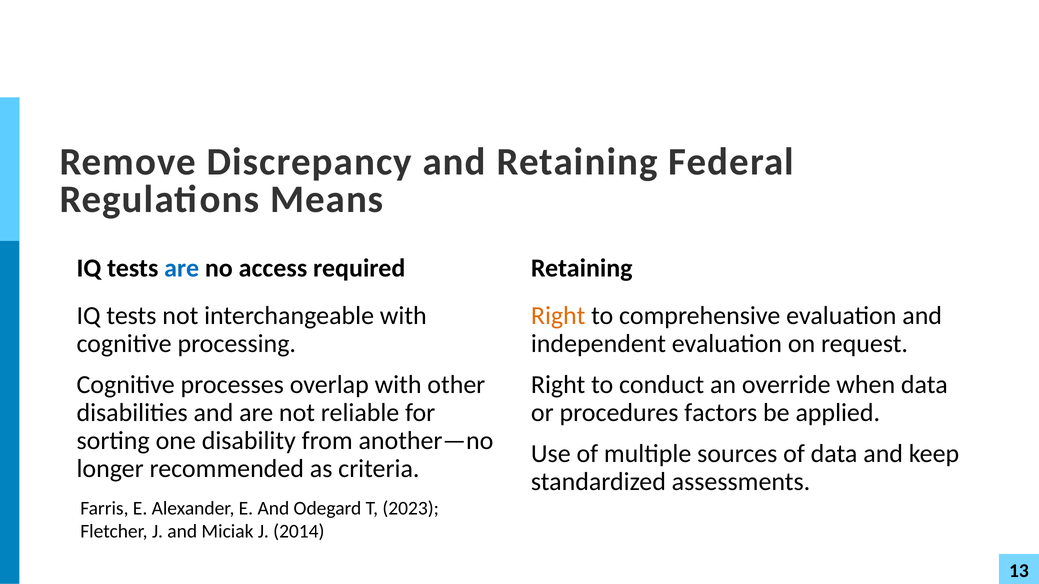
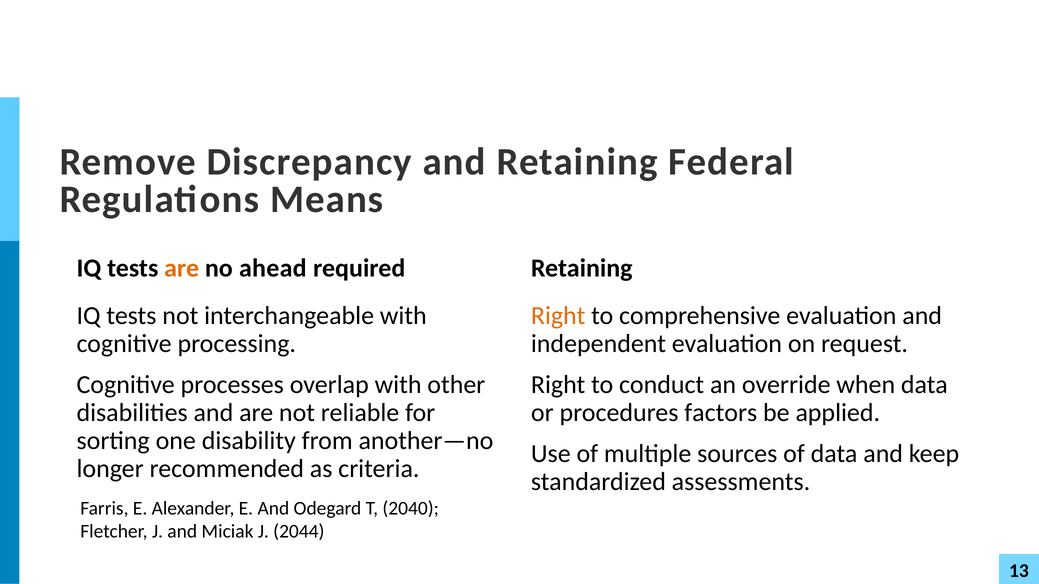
are colour: blue -> orange (182, 268)
access: access -> ahead (273, 268)
2023: 2023 -> 2040 (411, 508)
2014: 2014 -> 2044 (299, 532)
